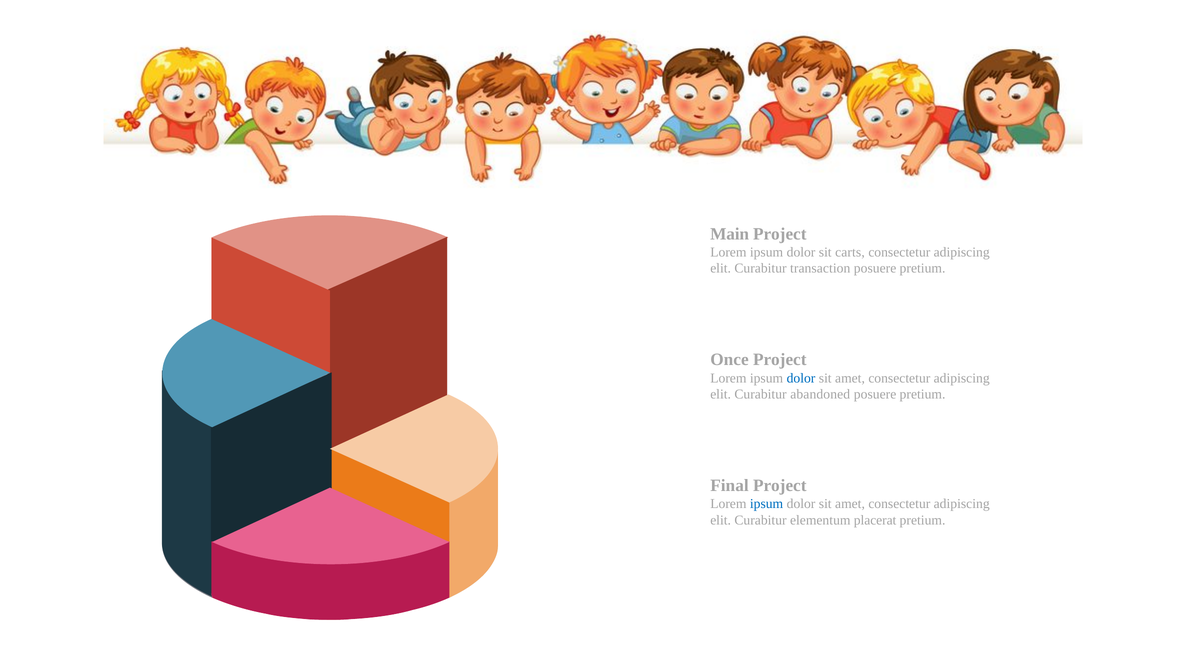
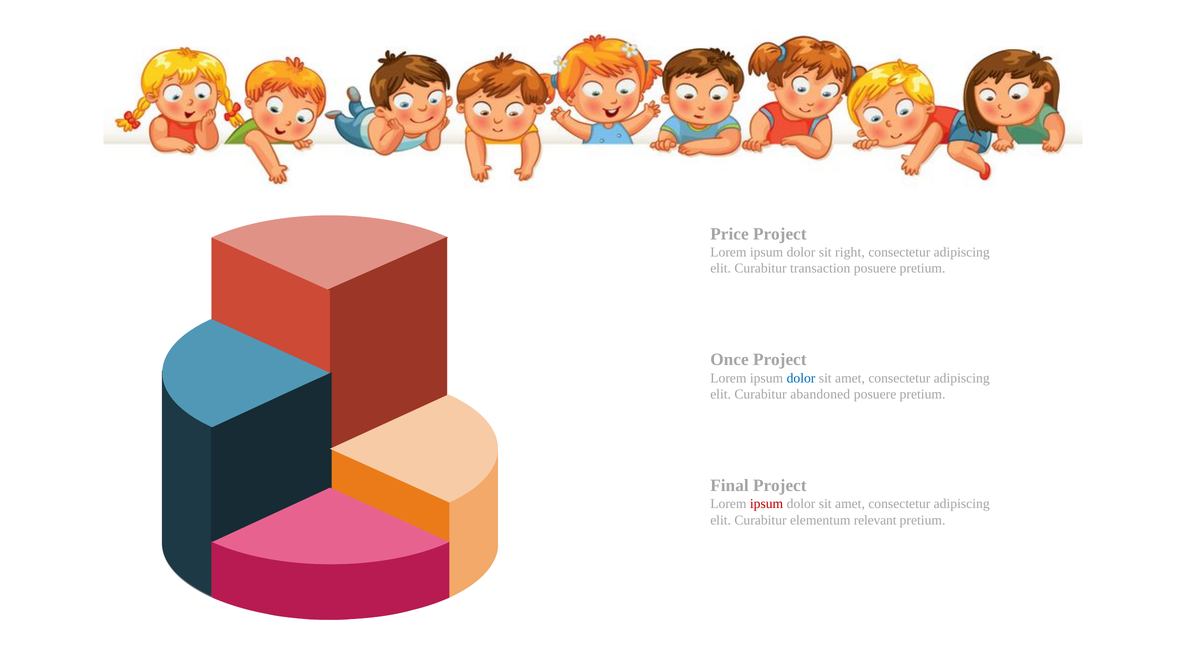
Main: Main -> Price (729, 234)
carts: carts -> right (850, 252)
ipsum colour: blue -> red (767, 504)
placerat: placerat -> relevant (875, 520)
